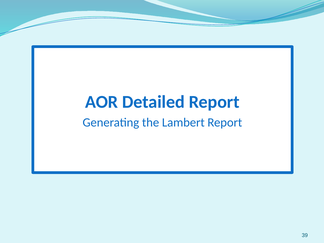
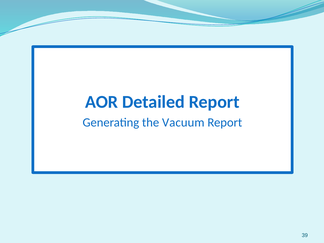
Lambert: Lambert -> Vacuum (183, 123)
